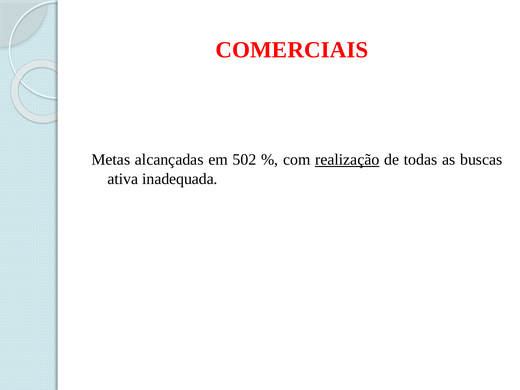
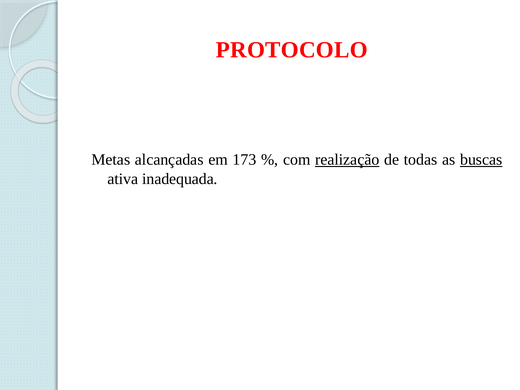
COMERCIAIS: COMERCIAIS -> PROTOCOLO (292, 50)
502: 502 -> 173 (244, 160)
buscas underline: none -> present (481, 160)
